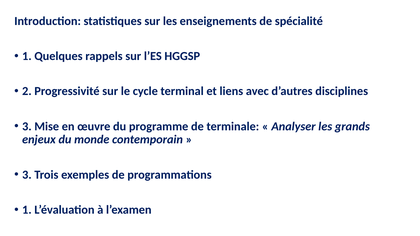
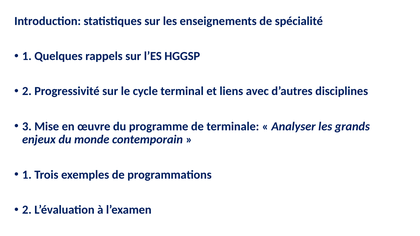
3: 3 -> 1 (27, 175)
1: 1 -> 2 (27, 210)
